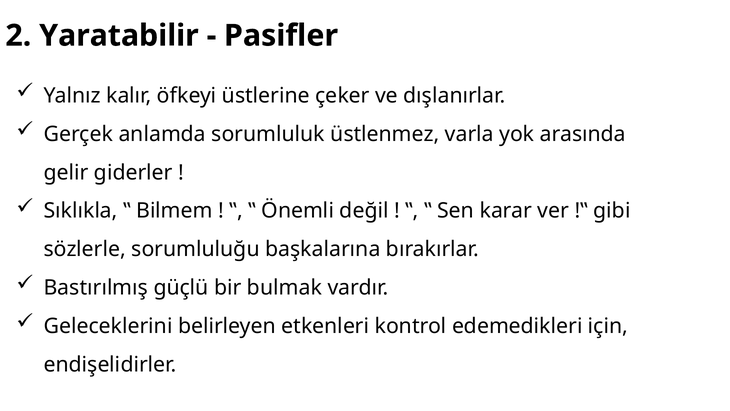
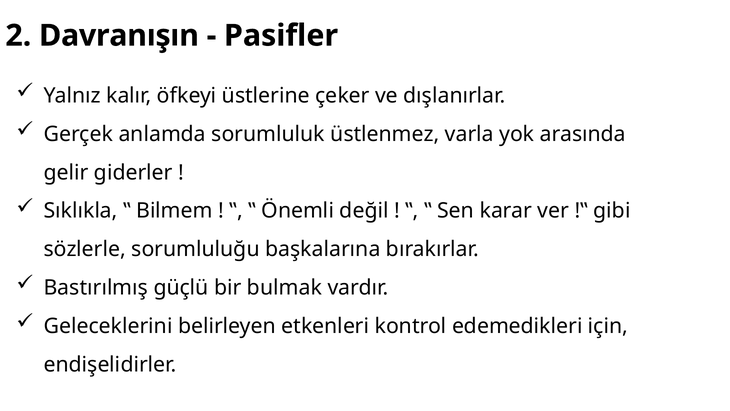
Yaratabilir: Yaratabilir -> Davranışın (119, 36)
